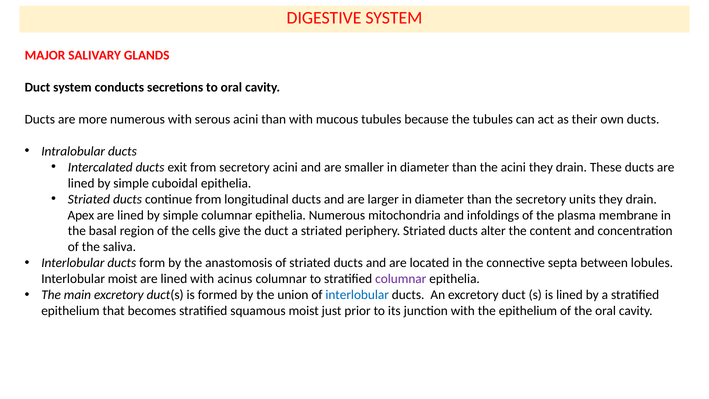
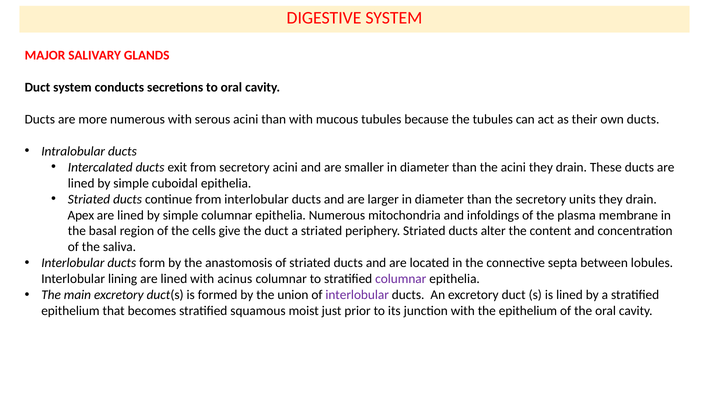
from longitudinal: longitudinal -> interlobular (257, 199)
Interlobular moist: moist -> lining (123, 279)
interlobular colour: blue -> purple (357, 295)
